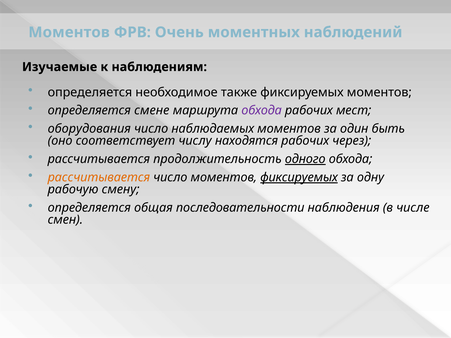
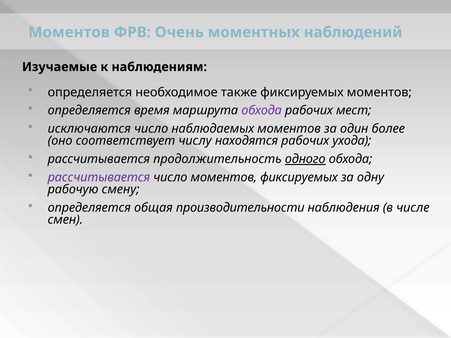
смене: смене -> время (152, 111)
оборудования: оборудования -> исключаются (89, 129)
быть: быть -> более (388, 129)
через: через -> ухода (352, 141)
рассчитывается colour: orange -> purple (99, 178)
фиксируемых underline: present -> none (299, 178)
последовательности: последовательности -> производительности (240, 208)
